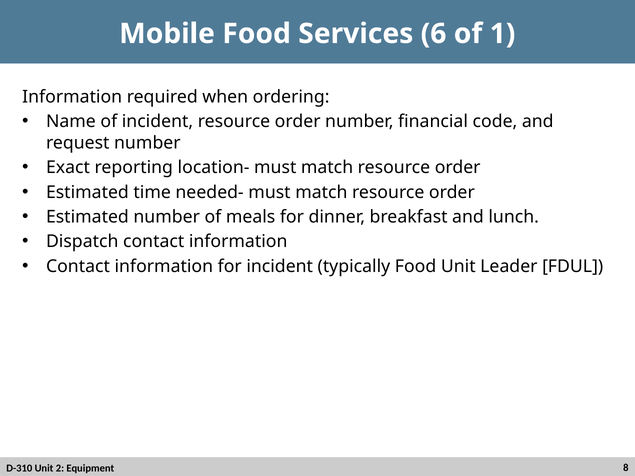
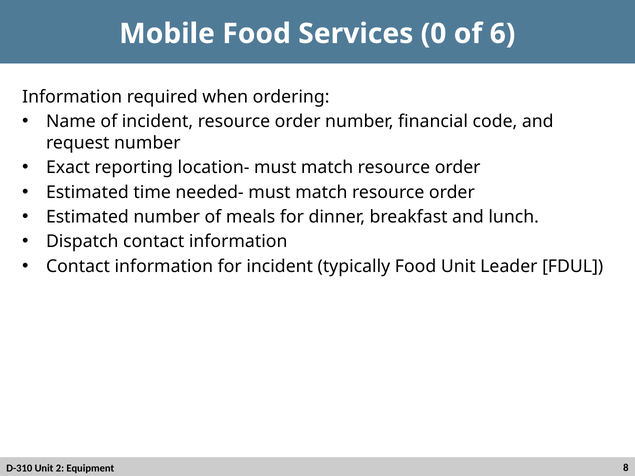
6: 6 -> 0 (434, 34)
1: 1 -> 6 (503, 34)
